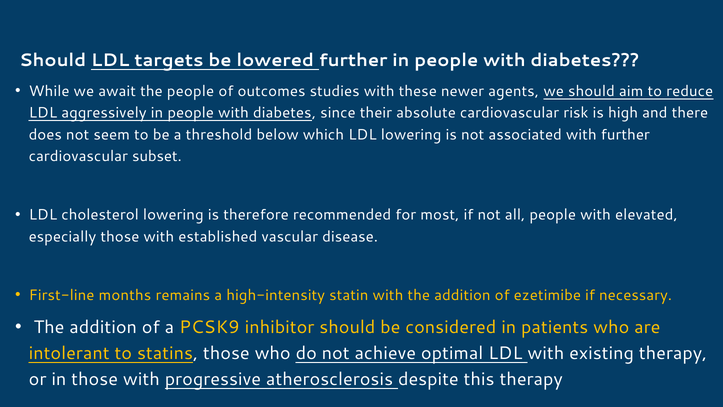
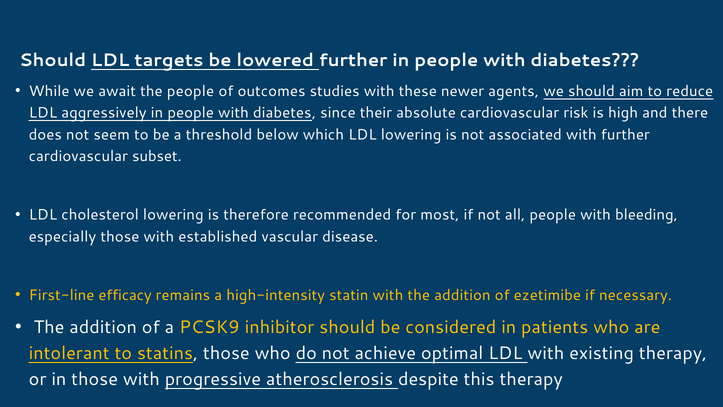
elevated: elevated -> bleeding (646, 215)
months: months -> efficacy (125, 295)
